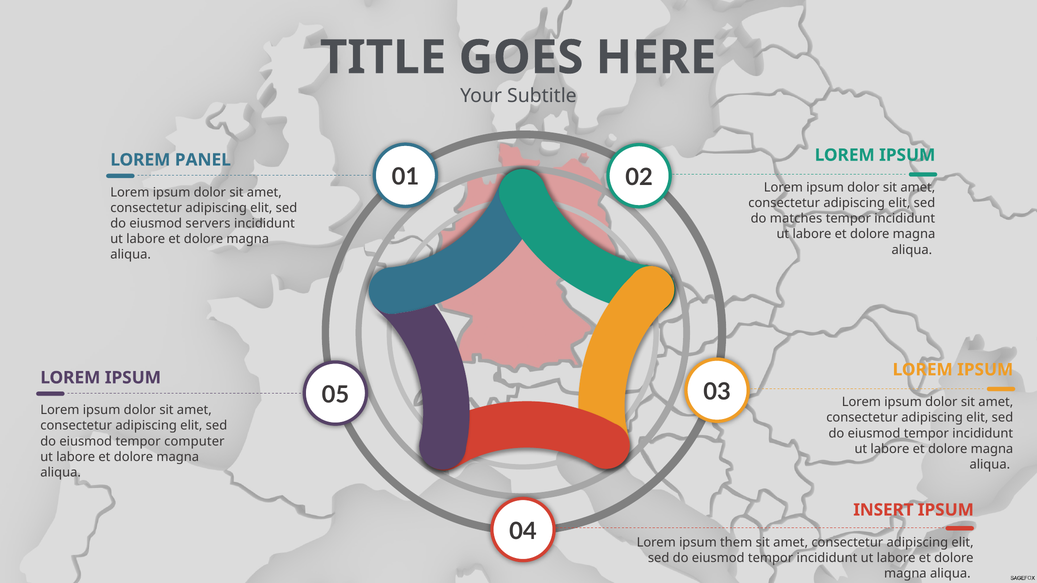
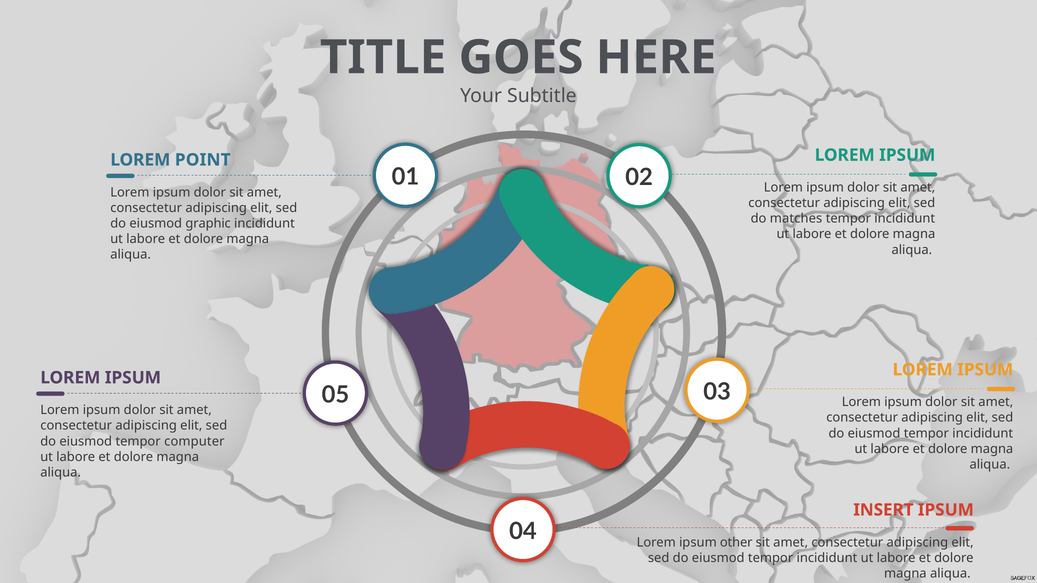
PANEL: PANEL -> POINT (203, 160)
servers: servers -> graphic (208, 224)
them: them -> other (736, 543)
